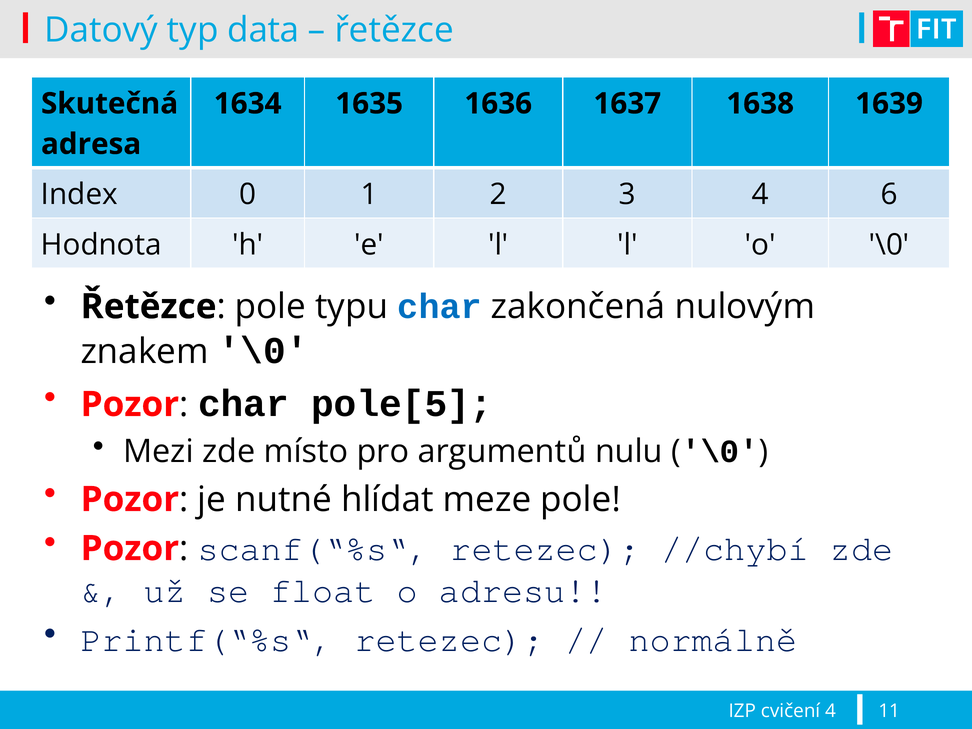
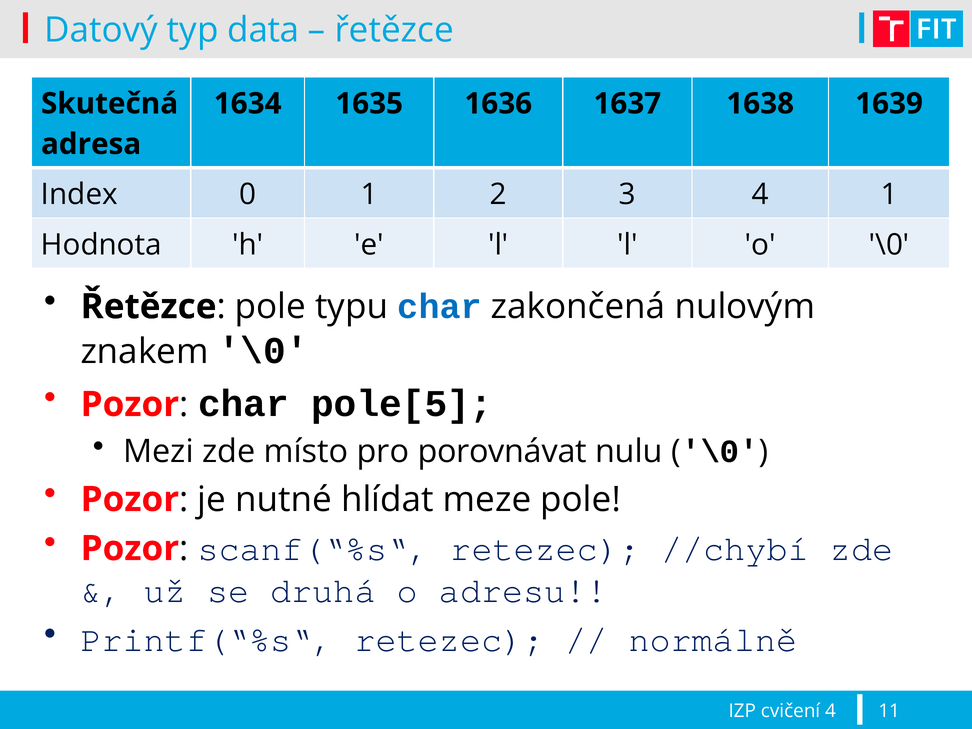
4 6: 6 -> 1 (889, 194)
argumentů: argumentů -> porovnávat (502, 452)
float: float -> druhá (323, 591)
